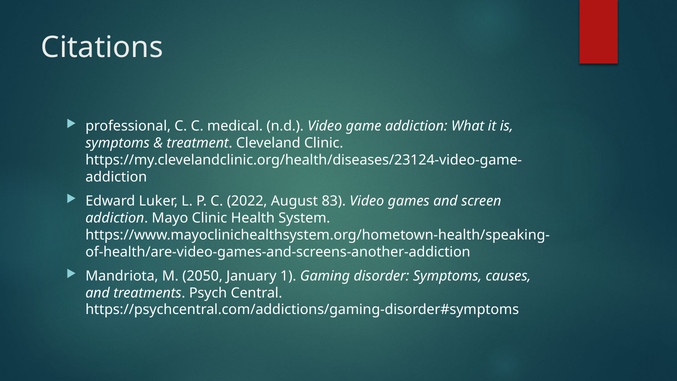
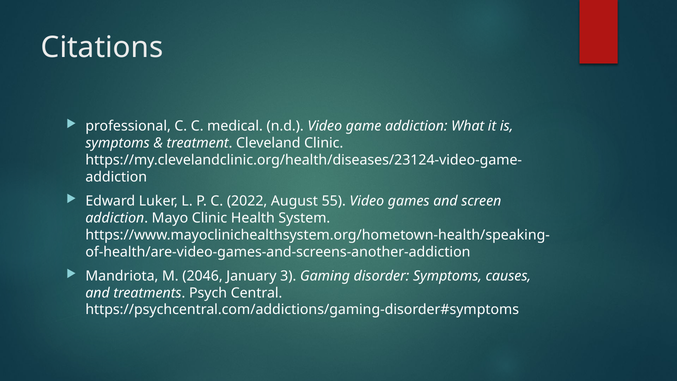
83: 83 -> 55 (334, 201)
2050: 2050 -> 2046 (202, 276)
1: 1 -> 3 (288, 276)
